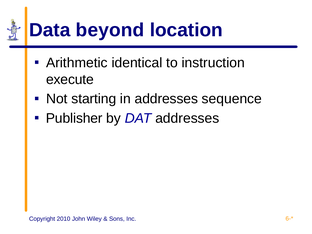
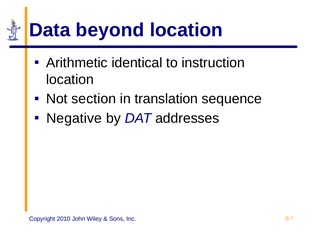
execute: execute -> location (70, 79)
starting: starting -> section (94, 99)
in addresses: addresses -> translation (166, 99)
Publisher: Publisher -> Negative (74, 118)
